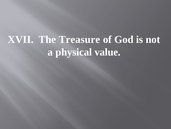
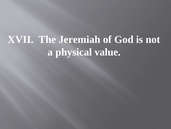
Treasure: Treasure -> Jeremiah (80, 39)
